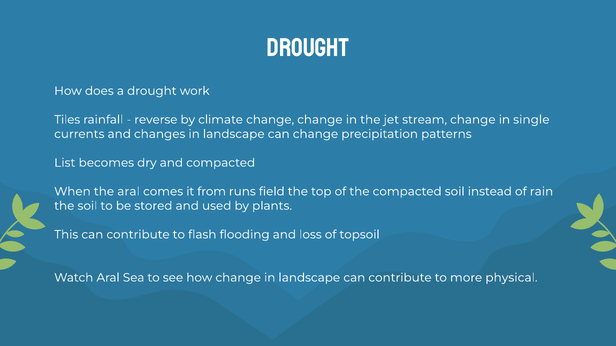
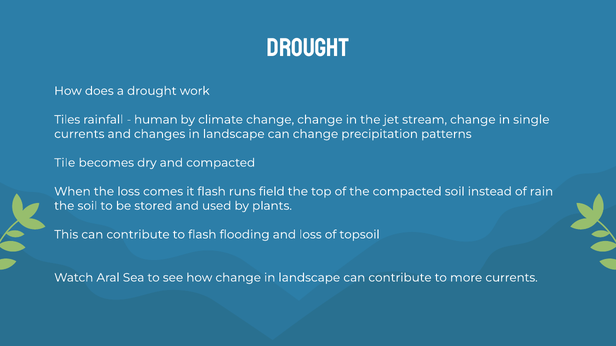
reverse: reverse -> human (156, 120)
List: List -> Tile (65, 163)
the aral: aral -> loss (129, 192)
it from: from -> flash (212, 192)
more physical: physical -> currents (512, 278)
